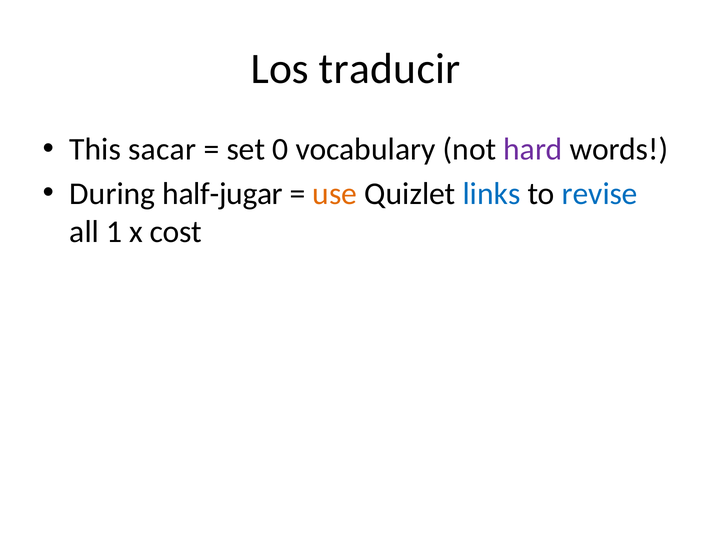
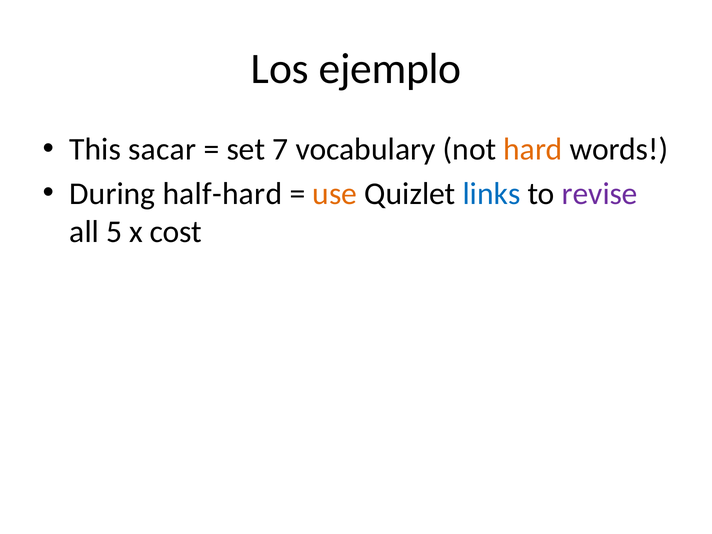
traducir: traducir -> ejemplo (390, 69)
0: 0 -> 7 (280, 149)
hard colour: purple -> orange (533, 149)
half-jugar: half-jugar -> half-hard (222, 194)
revise colour: blue -> purple (600, 194)
1: 1 -> 5 (114, 232)
